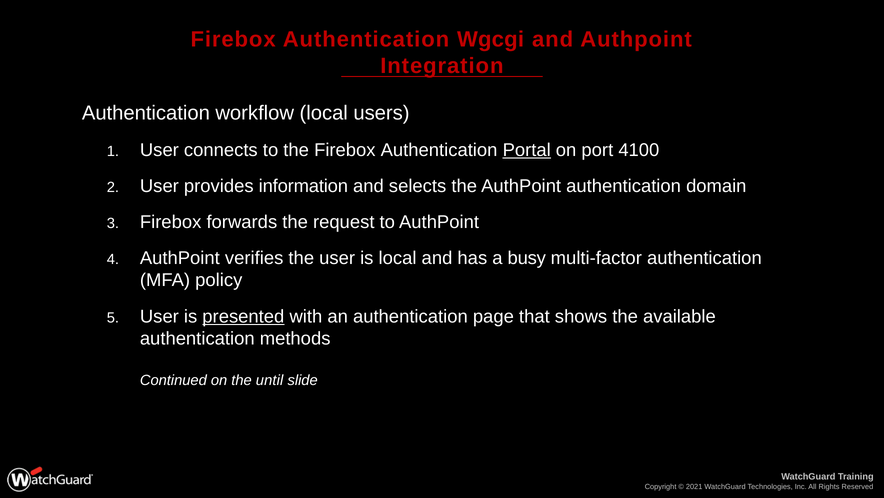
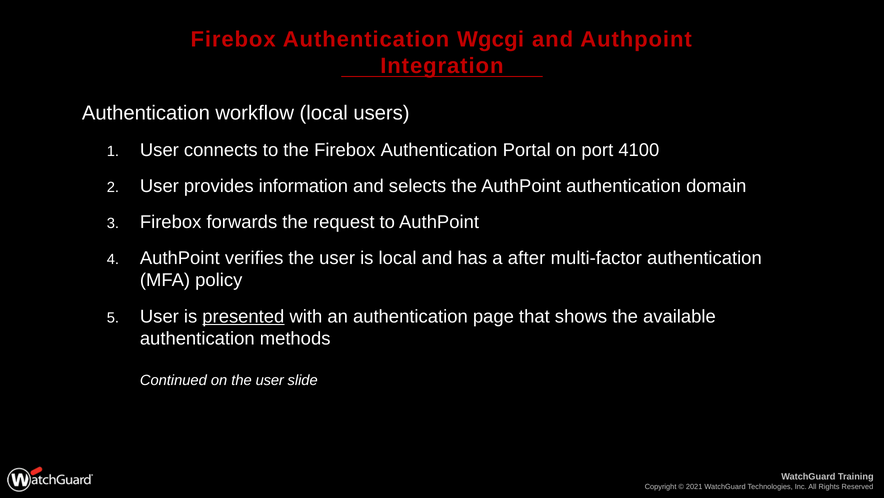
Portal underline: present -> none (527, 150)
busy: busy -> after (527, 258)
on the until: until -> user (270, 380)
